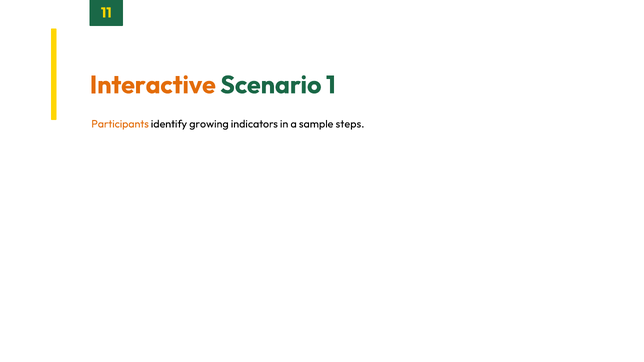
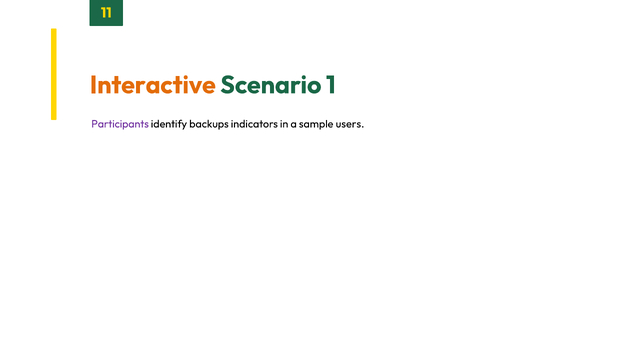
Participants colour: orange -> purple (120, 124)
growing: growing -> backups (209, 124)
steps: steps -> users (350, 124)
